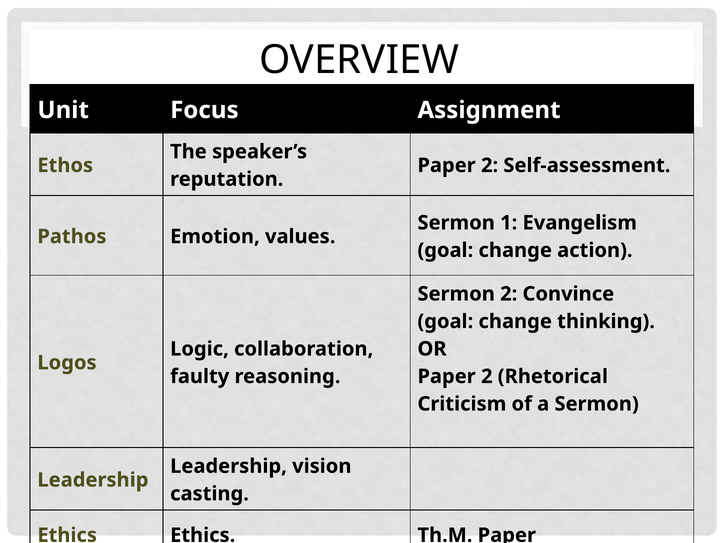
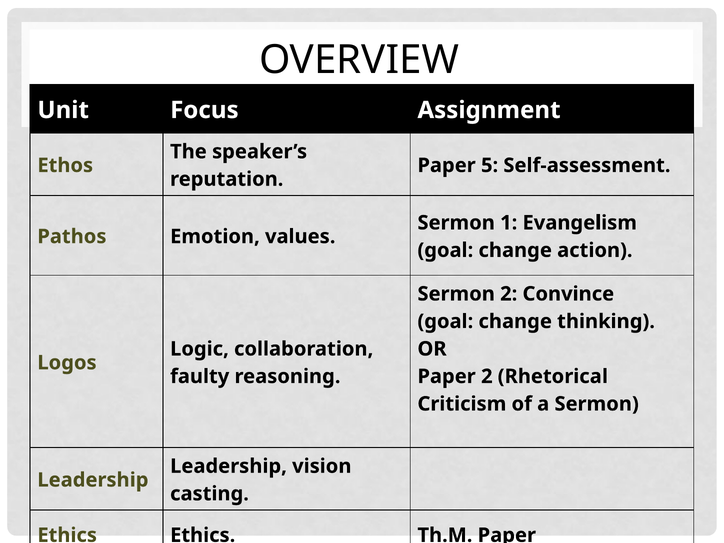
2: 2 -> 5 (490, 165)
